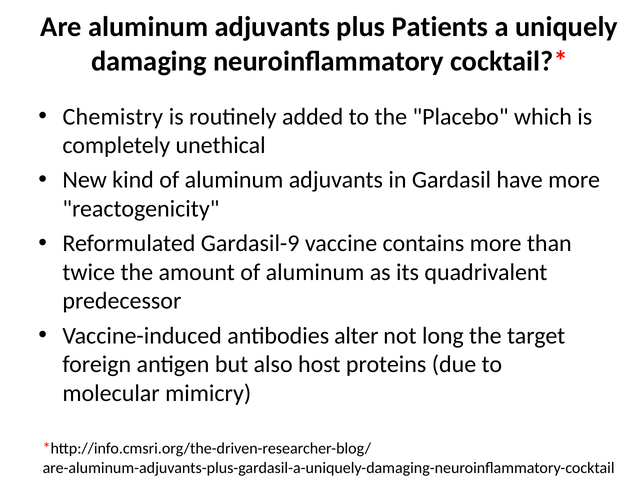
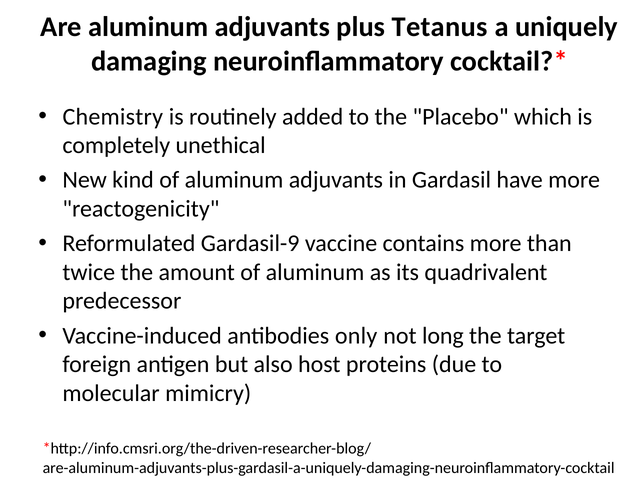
Patients: Patients -> Tetanus (440, 27)
alter: alter -> only (356, 336)
